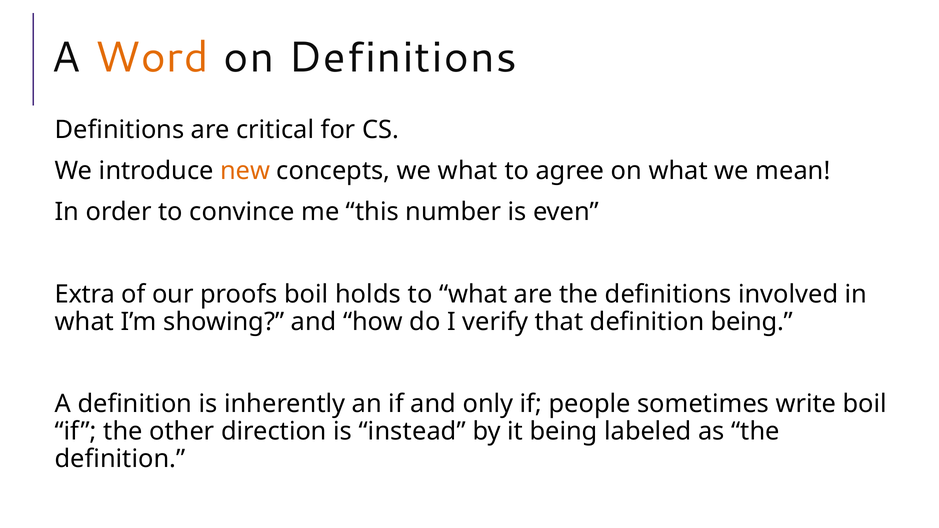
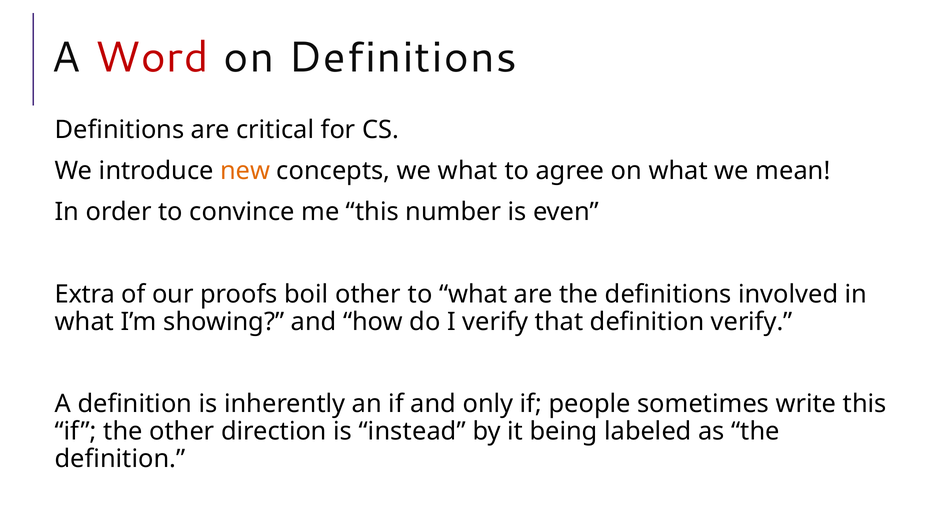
Word colour: orange -> red (152, 58)
boil holds: holds -> other (368, 294)
definition being: being -> verify (752, 322)
write boil: boil -> this (865, 404)
